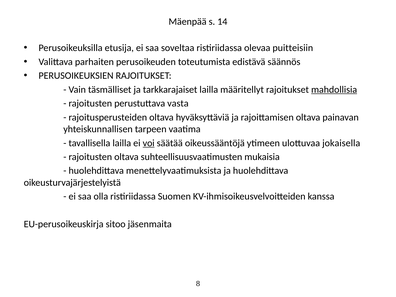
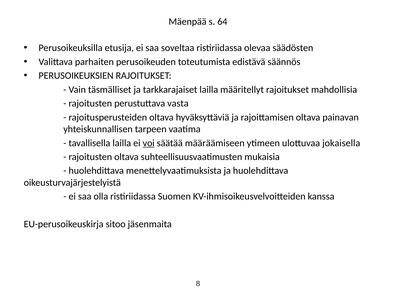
14: 14 -> 64 (222, 22)
puitteisiin: puitteisiin -> säädösten (293, 48)
mahdollisia underline: present -> none (334, 90)
oikeussääntöjä: oikeussääntöjä -> määräämiseen (215, 143)
